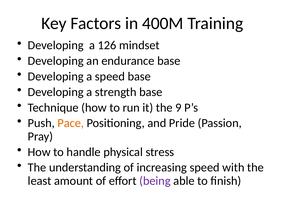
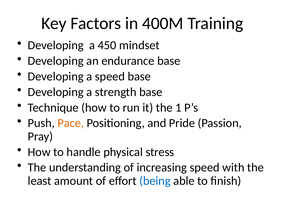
126: 126 -> 450 (107, 45)
9: 9 -> 1 (178, 107)
being colour: purple -> blue (155, 181)
